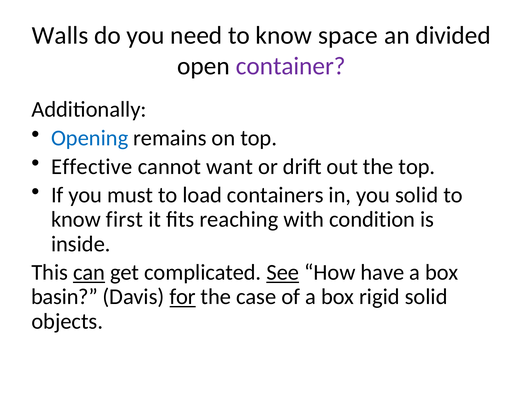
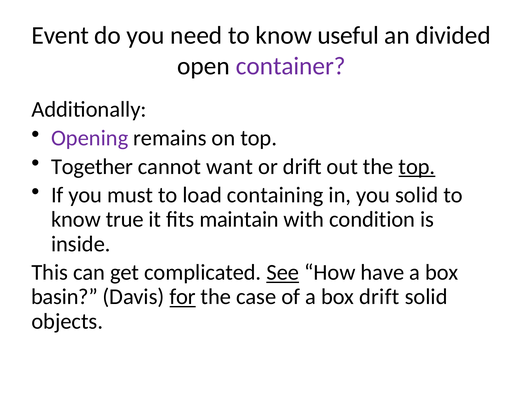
Walls: Walls -> Event (60, 35)
space: space -> useful (348, 35)
Opening colour: blue -> purple (90, 138)
Effective: Effective -> Together (92, 166)
top underline: none -> present (417, 166)
containers: containers -> containing (275, 195)
first: first -> true (125, 219)
reaching: reaching -> maintain (239, 219)
can underline: present -> none (89, 272)
box rigid: rigid -> drift (379, 296)
